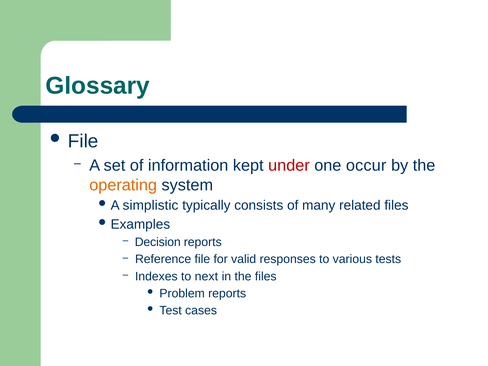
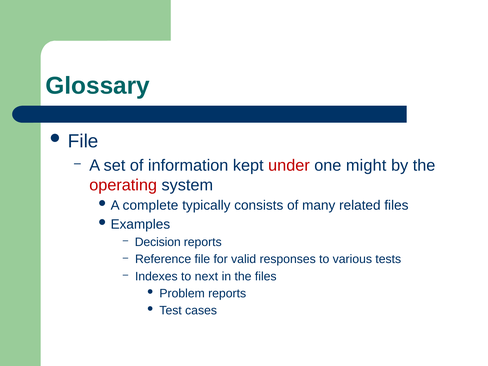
occur: occur -> might (366, 165)
operating colour: orange -> red (123, 185)
simplistic: simplistic -> complete (150, 205)
